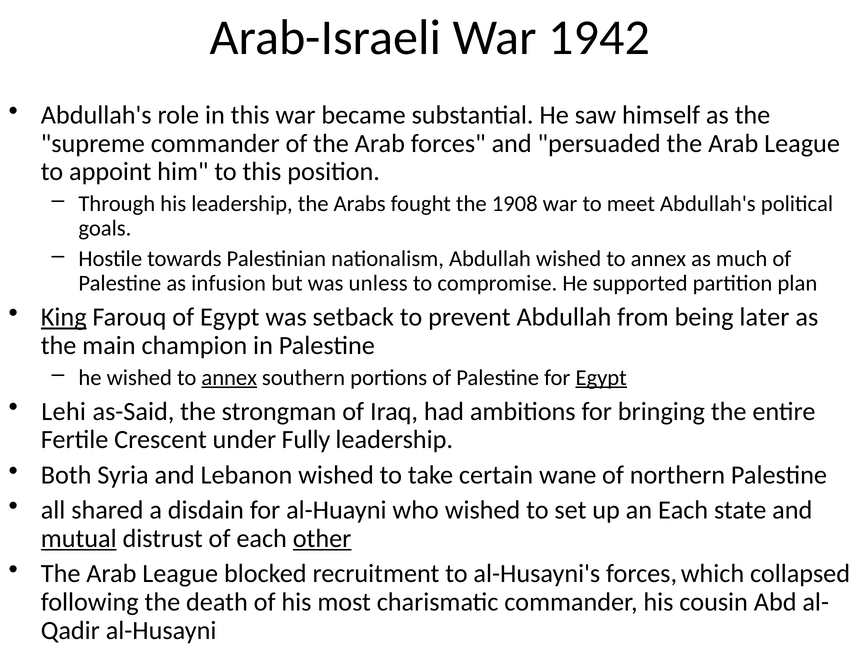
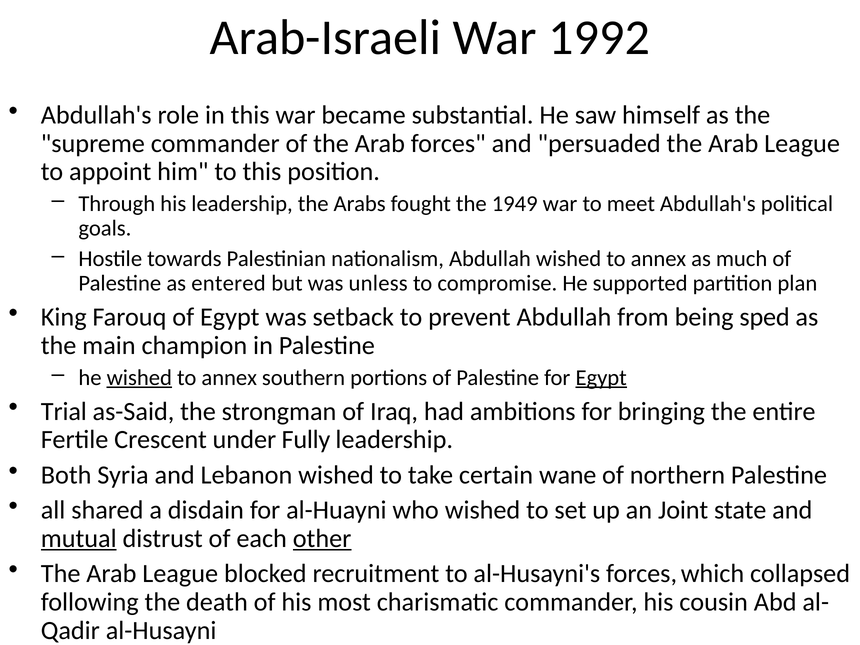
1942: 1942 -> 1992 (599, 38)
1908: 1908 -> 1949 (515, 204)
infusion: infusion -> entered (229, 283)
King underline: present -> none (64, 317)
later: later -> sped (765, 317)
wished underline: none -> present (139, 378)
annex underline: present -> none (229, 378)
Lehi: Lehi -> Trial (64, 411)
an Each: Each -> Joint (683, 510)
